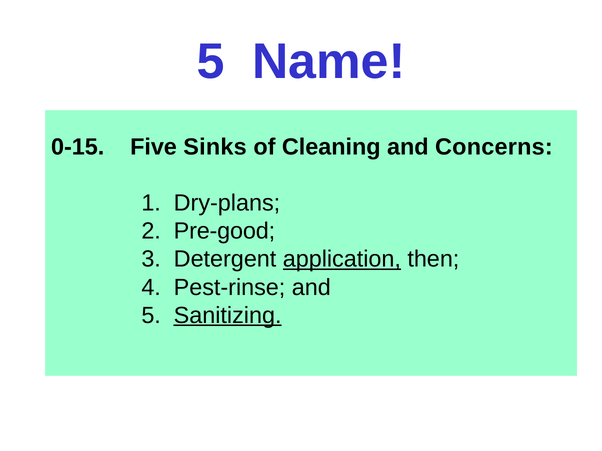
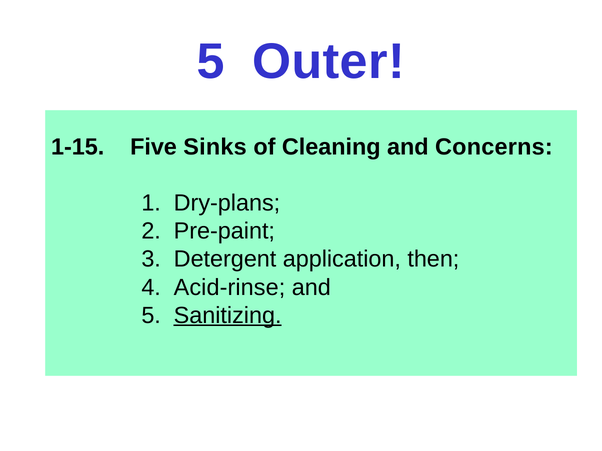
Name: Name -> Outer (329, 62)
0-15: 0-15 -> 1-15 (78, 147)
Pre-good: Pre-good -> Pre-paint (224, 231)
application underline: present -> none (342, 259)
Pest-rinse: Pest-rinse -> Acid-rinse (229, 288)
